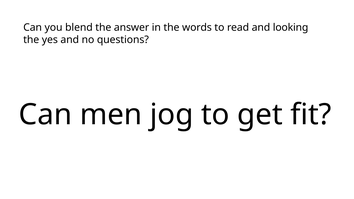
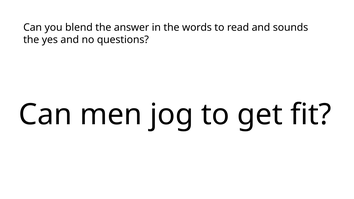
looking: looking -> sounds (291, 27)
